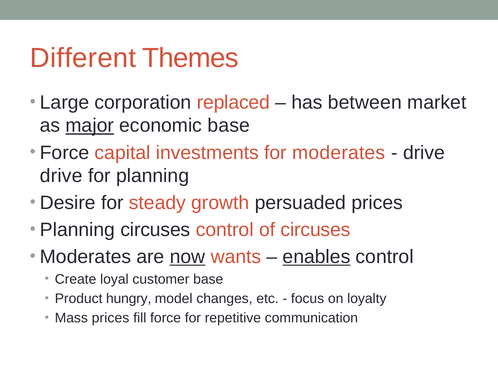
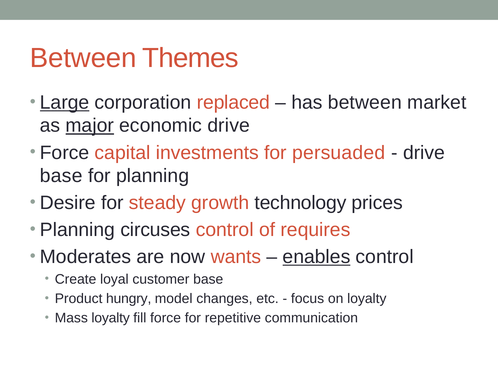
Different: Different -> Between (83, 58)
Large underline: none -> present (65, 103)
economic base: base -> drive (229, 126)
for moderates: moderates -> persuaded (339, 153)
drive: drive -> base (61, 176)
persuaded: persuaded -> technology (300, 203)
of circuses: circuses -> requires (315, 230)
now underline: present -> none (188, 257)
Mass prices: prices -> loyalty (111, 318)
